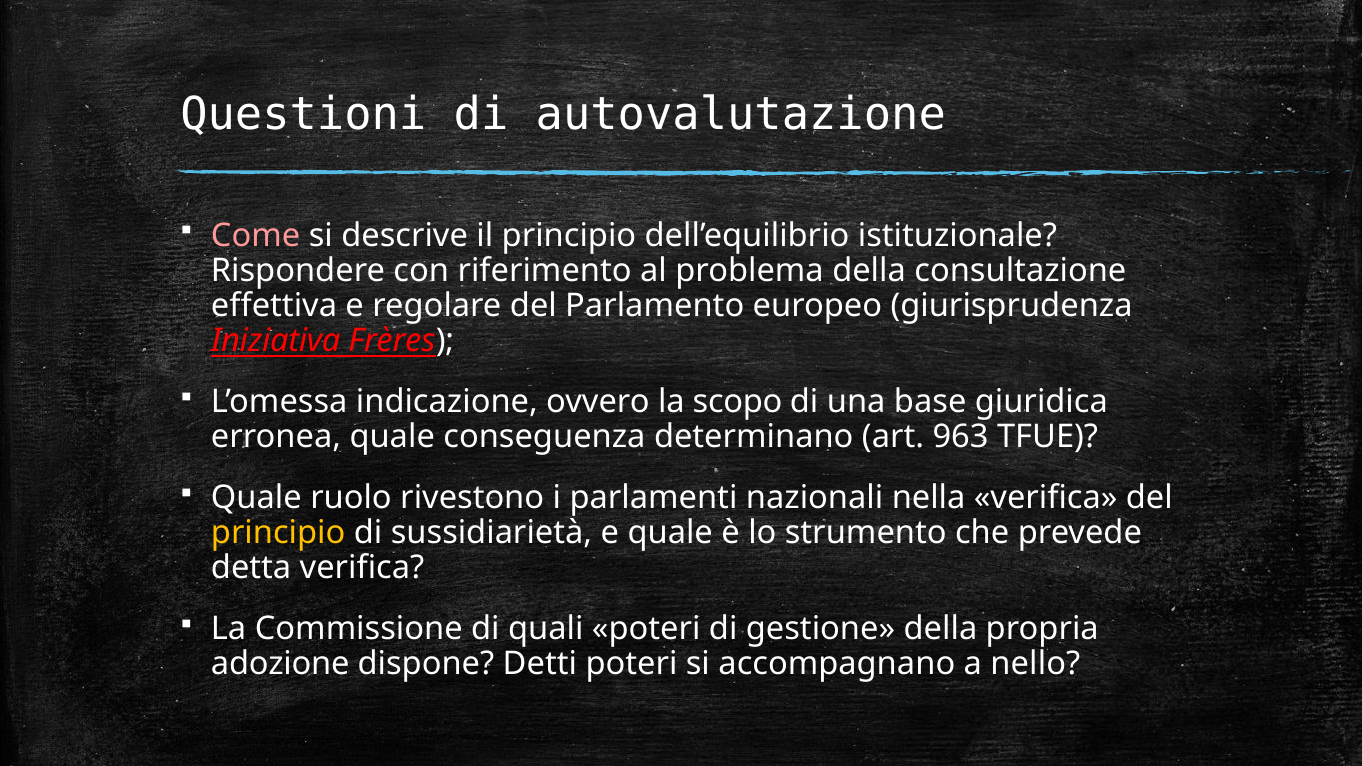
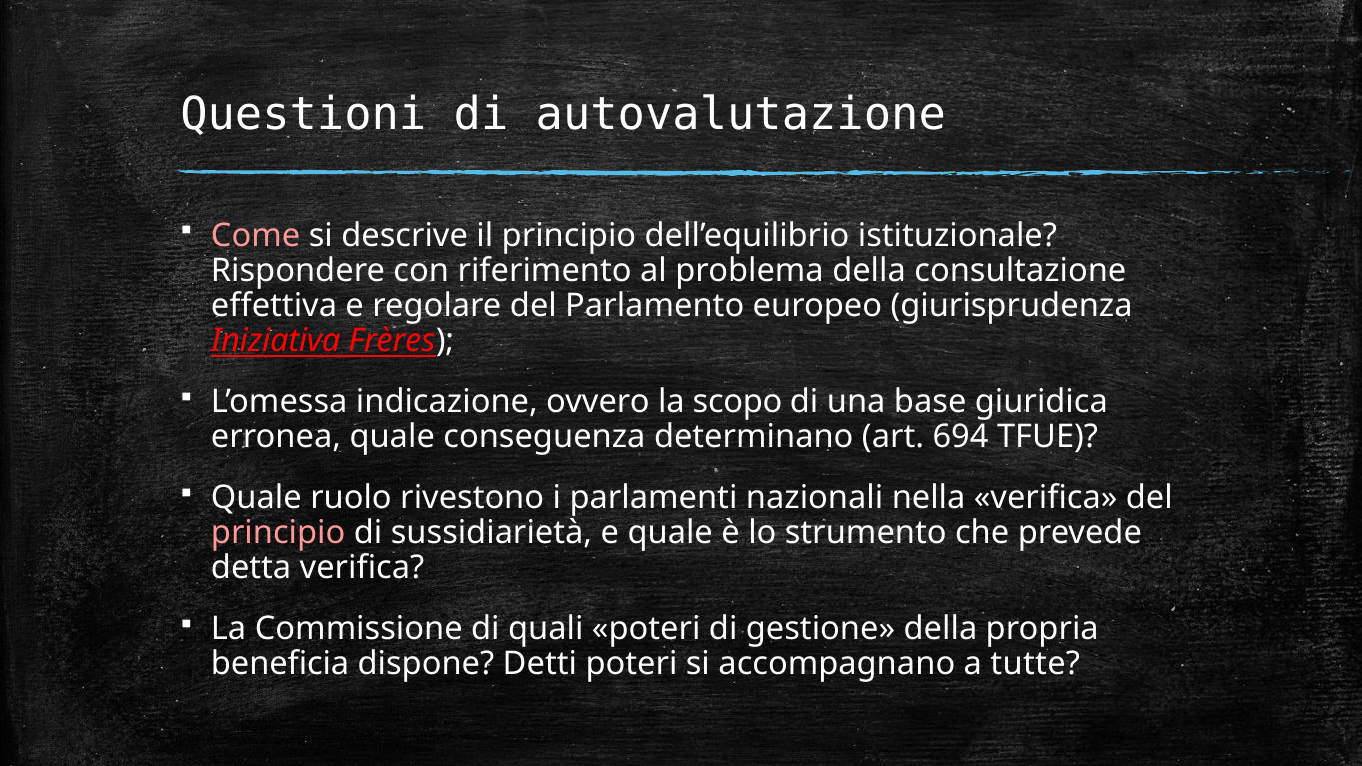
963: 963 -> 694 (961, 437)
principio colour: yellow -> pink (278, 533)
adozione: adozione -> beneficia (280, 664)
nello: nello -> tutte (1035, 664)
